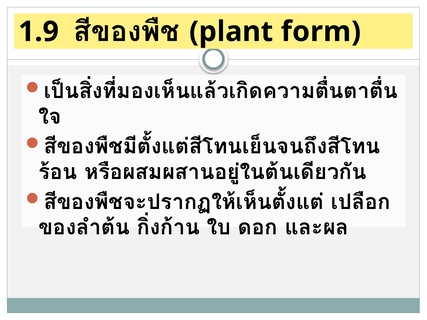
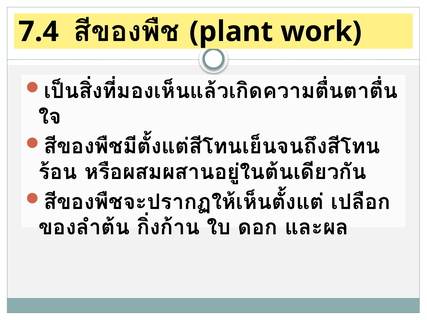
1.9: 1.9 -> 7.4 (39, 32)
form: form -> work (321, 32)
